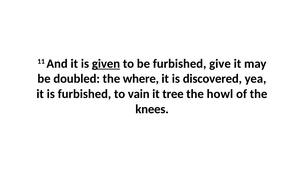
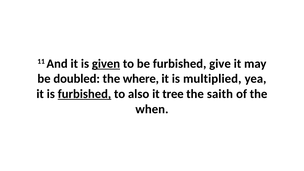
discovered: discovered -> multiplied (212, 79)
furbished underline: none -> present (84, 94)
vain: vain -> also (139, 94)
howl: howl -> saith (220, 94)
knees: knees -> when (152, 109)
